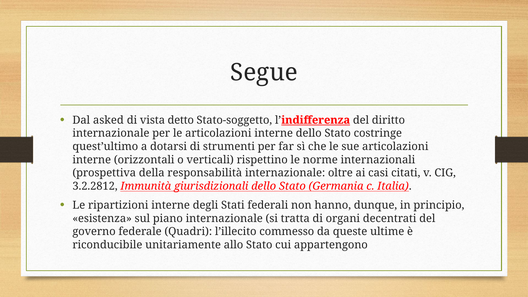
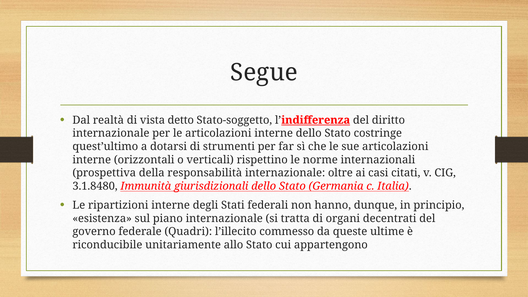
asked: asked -> realtà (108, 120)
3.2.2812: 3.2.2812 -> 3.1.8480 (95, 186)
